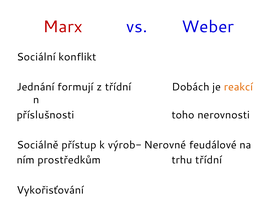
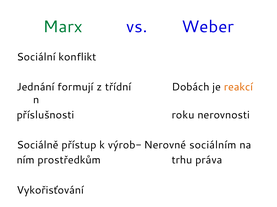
Marx colour: red -> green (63, 27)
toho: toho -> roku (183, 115)
feudálové: feudálové -> sociálním (213, 145)
trhu třídní: třídní -> práva (209, 161)
